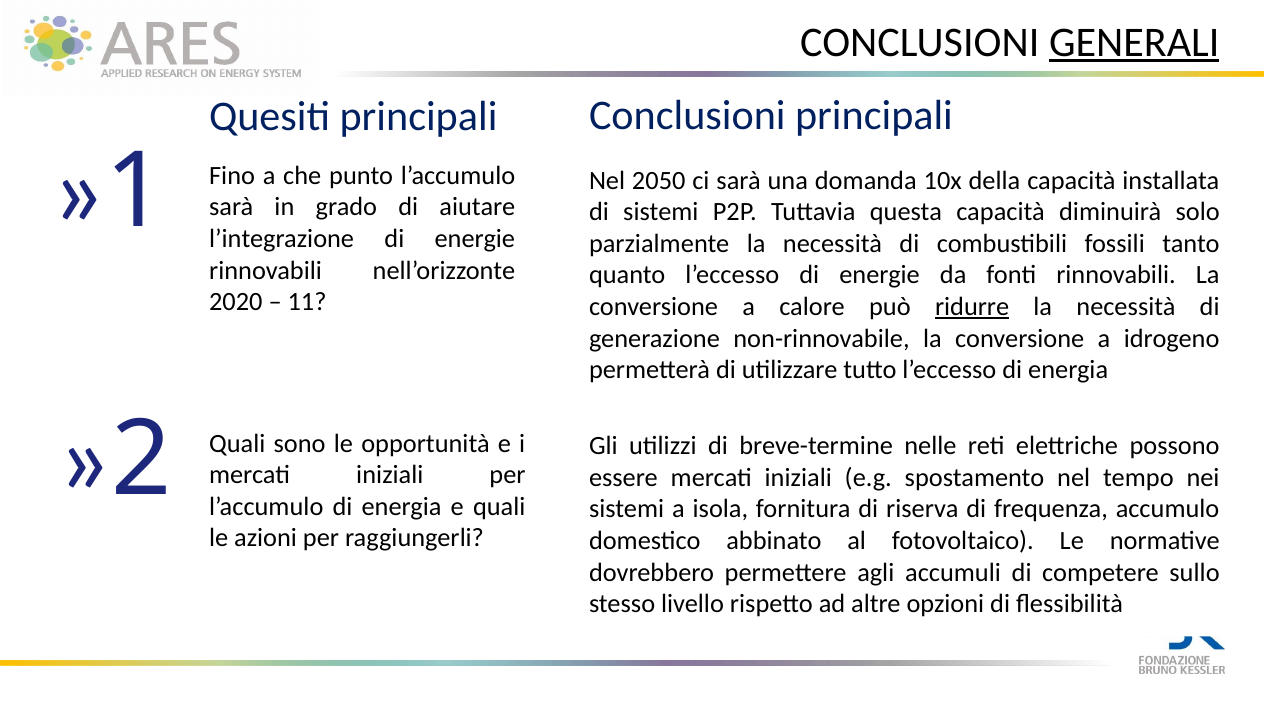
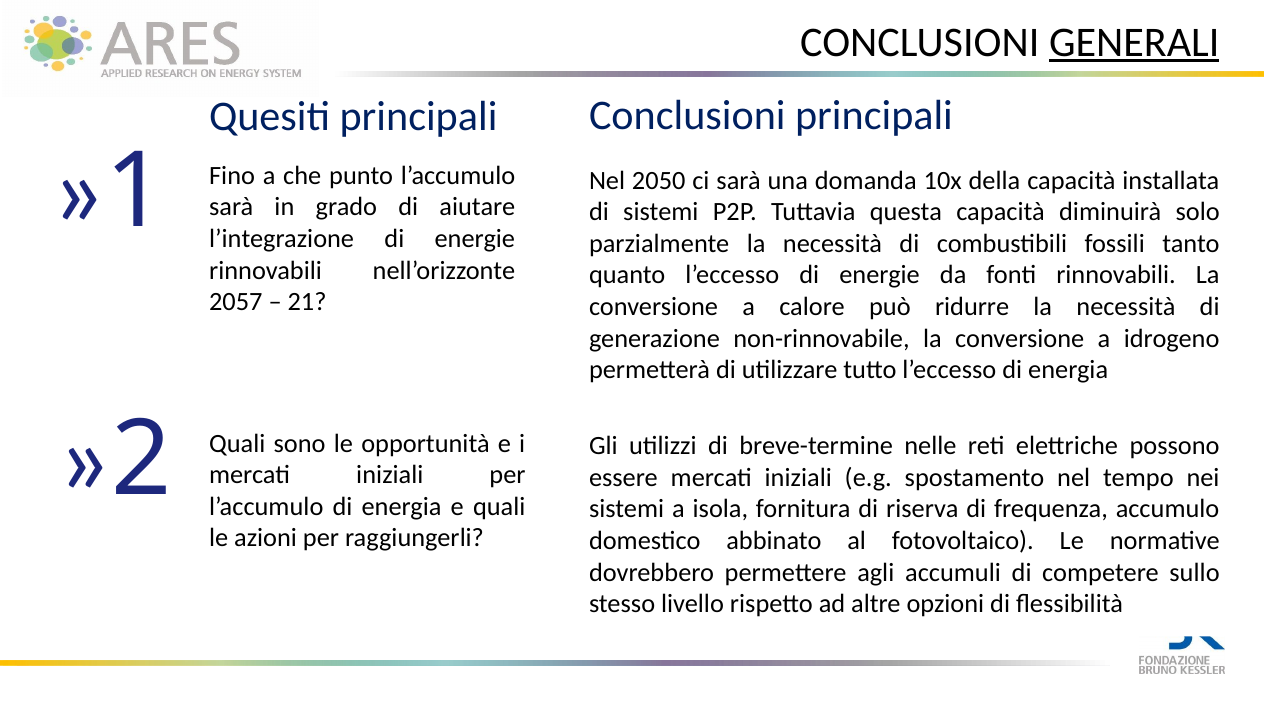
2020: 2020 -> 2057 (236, 302)
11: 11 -> 21 (307, 302)
ridurre underline: present -> none (972, 307)
